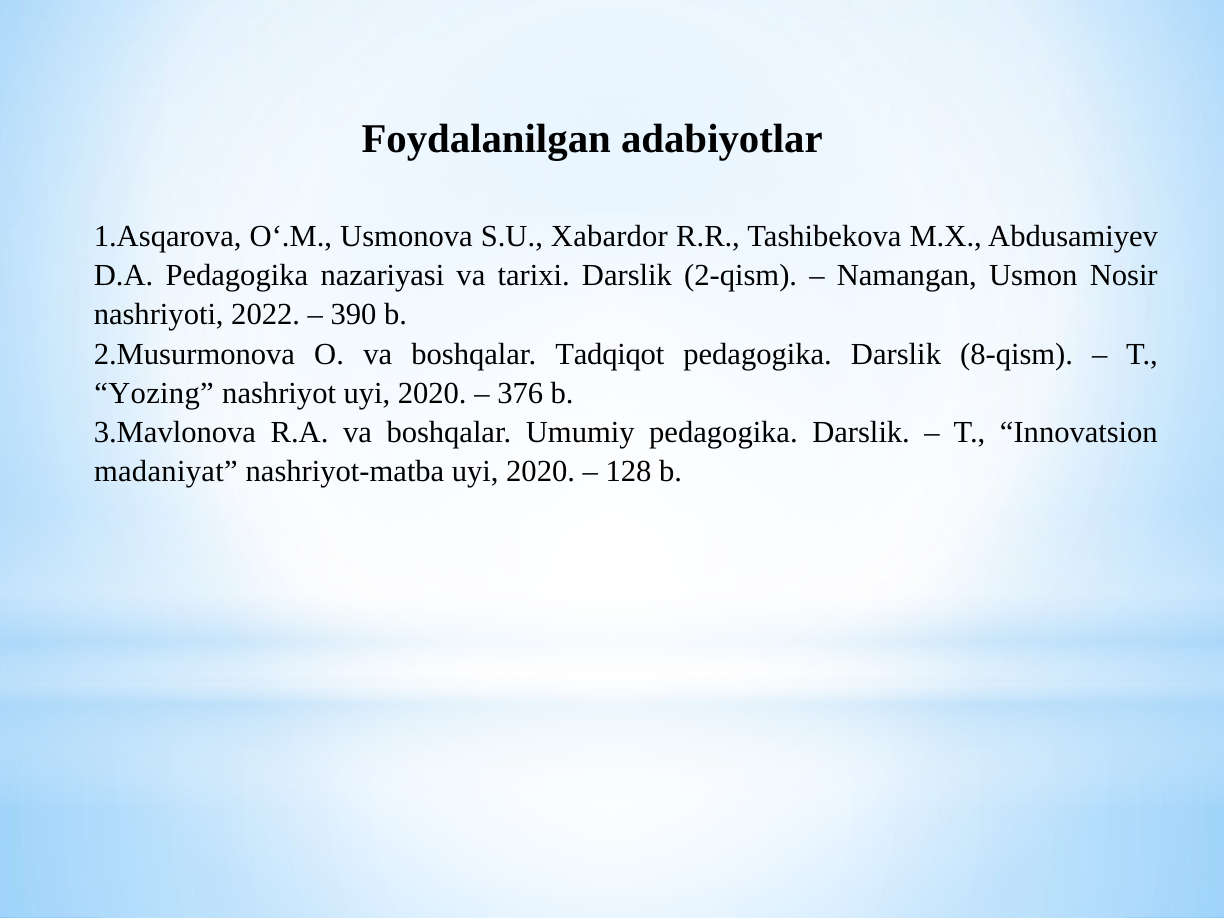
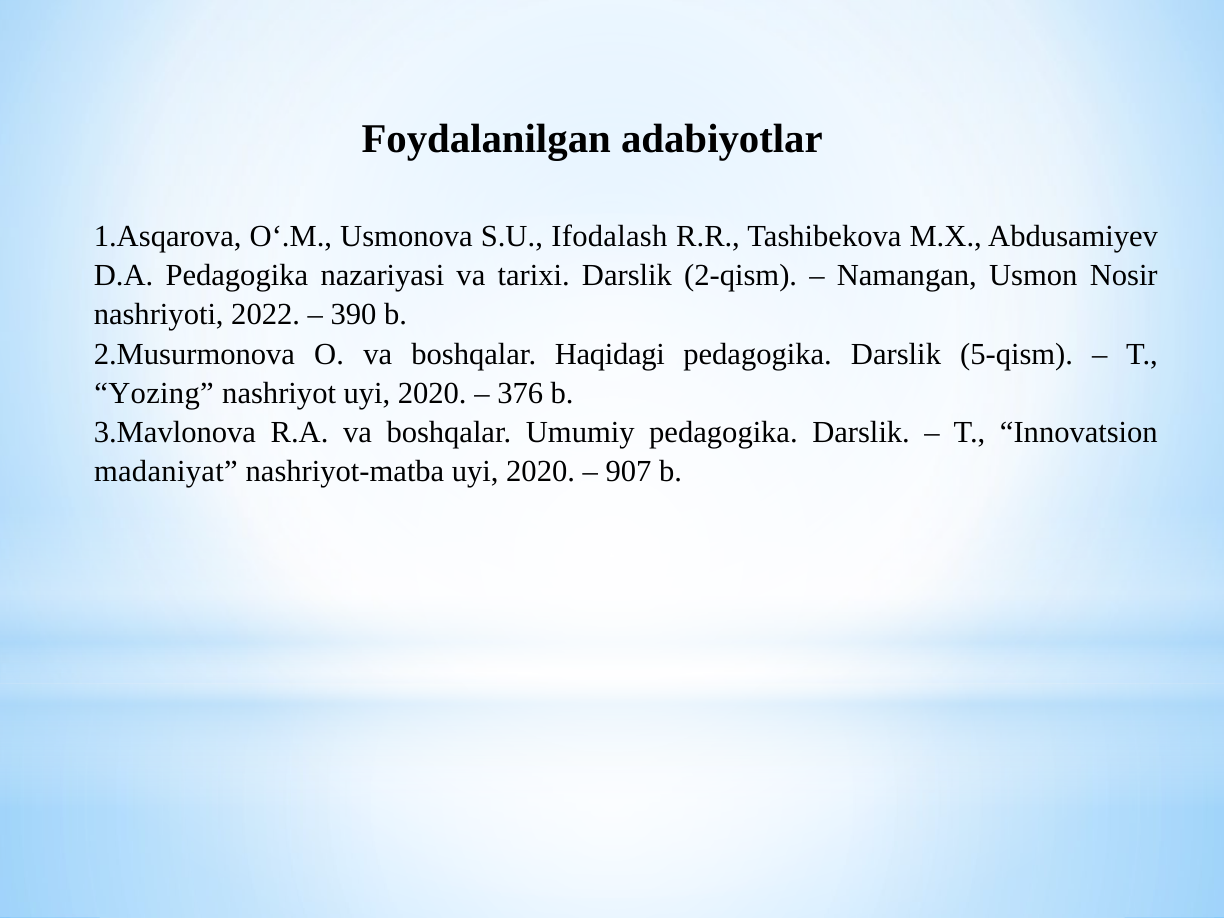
Xabardor: Xabardor -> Ifodalash (609, 236)
Tadqiqot: Tadqiqot -> Haqidagi (610, 354)
8-qism: 8-qism -> 5-qism (1017, 354)
128: 128 -> 907 (629, 472)
